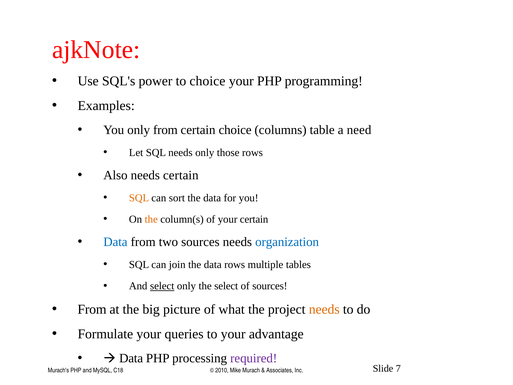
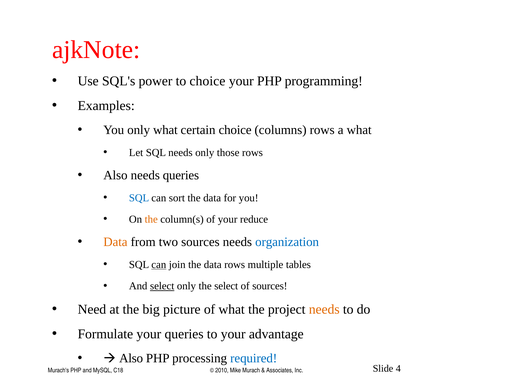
only from: from -> what (165, 130)
columns table: table -> rows (322, 130)
a need: need -> what (359, 130)
needs certain: certain -> queries (181, 175)
SQL colour: orange -> blue (139, 198)
your certain: certain -> reduce (254, 219)
Data colour: blue -> orange (115, 242)
can underline: none -> present (159, 264)
From: From -> Need (92, 309)
Data: Data -> Also (131, 358)
required colour: purple -> blue (254, 358)
7: 7 -> 4 (398, 368)
